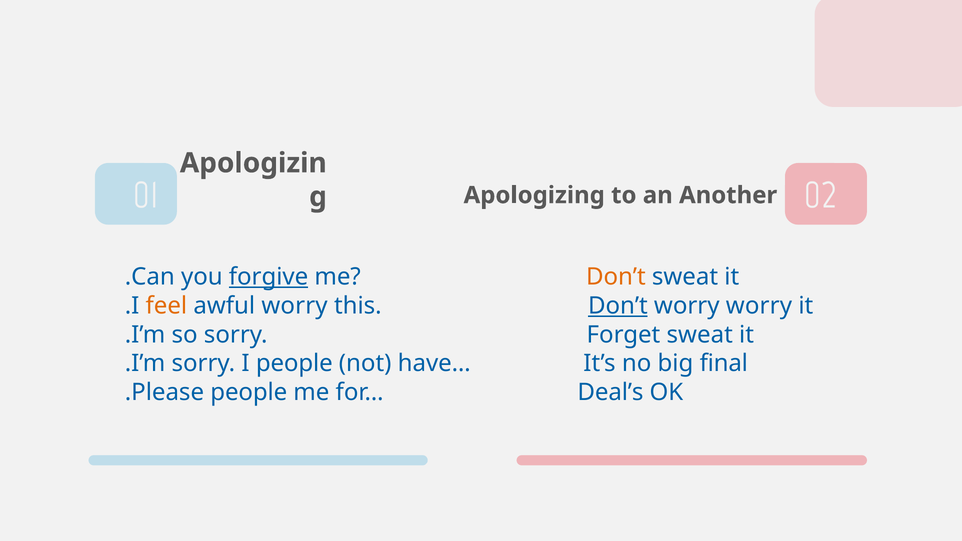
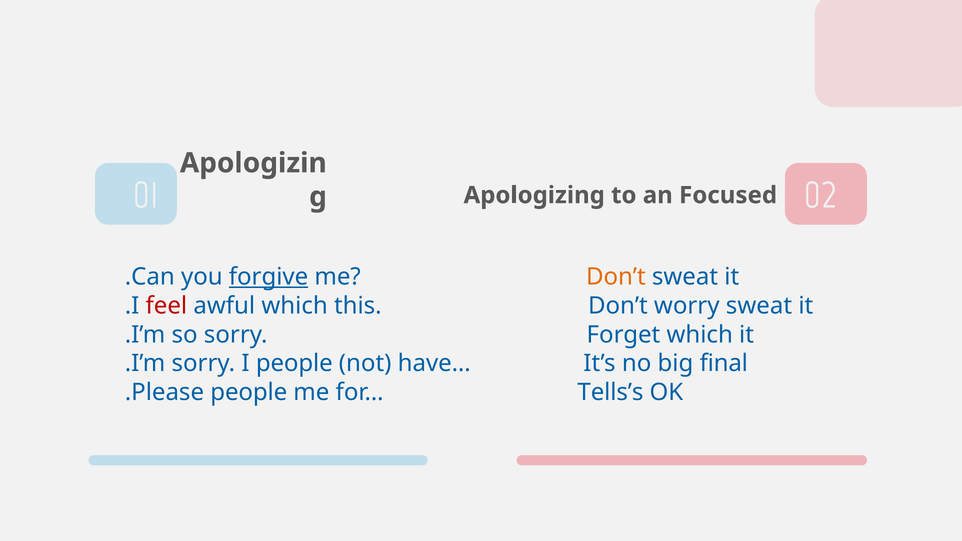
Another: Another -> Focused (728, 195)
feel colour: orange -> red (166, 306)
awful worry: worry -> which (295, 306)
Don’t underline: present -> none (618, 306)
worry worry: worry -> sweat (759, 306)
Forget sweat: sweat -> which (700, 335)
Deal’s: Deal’s -> Tells’s (610, 392)
